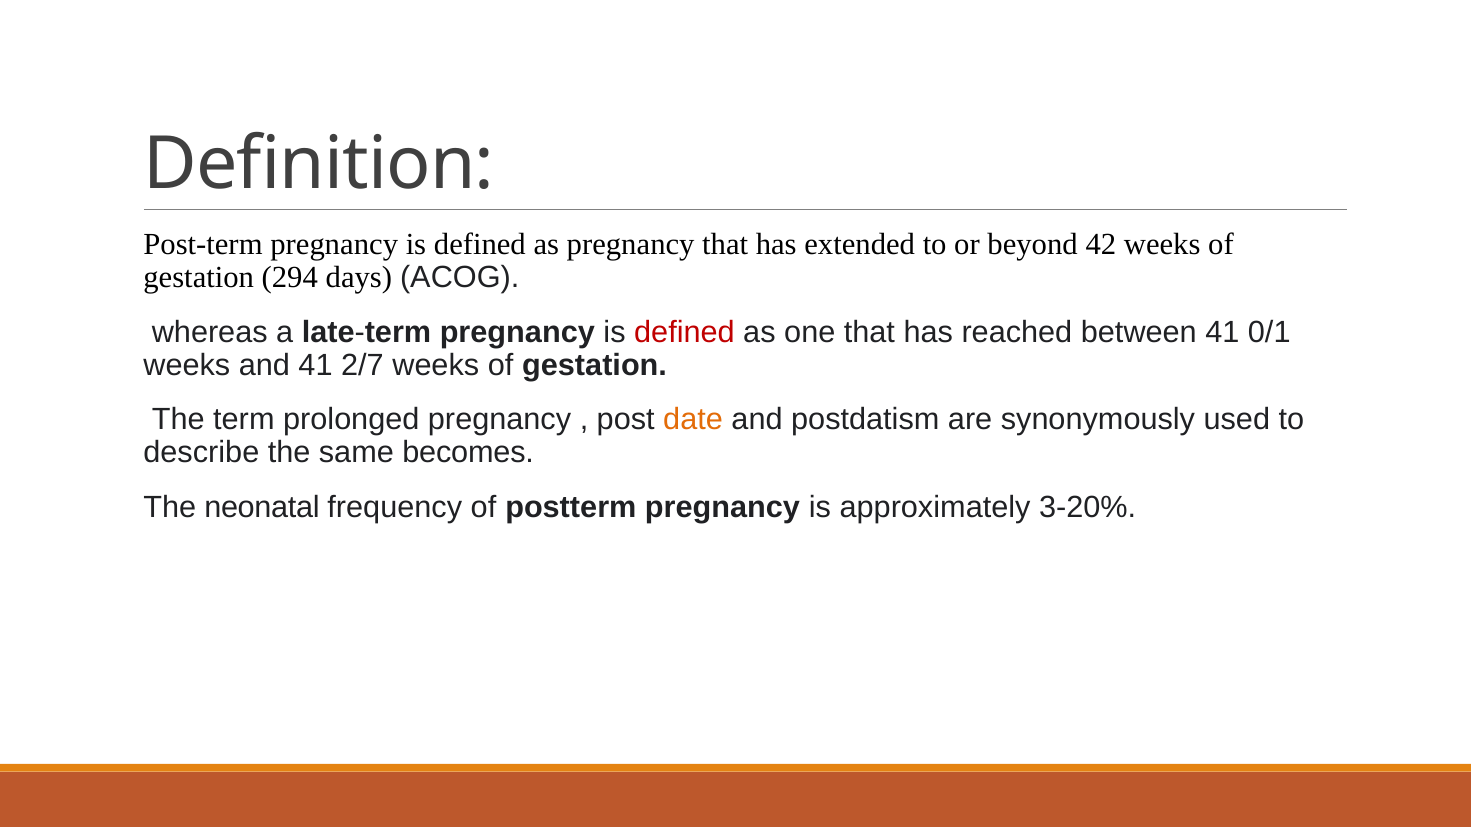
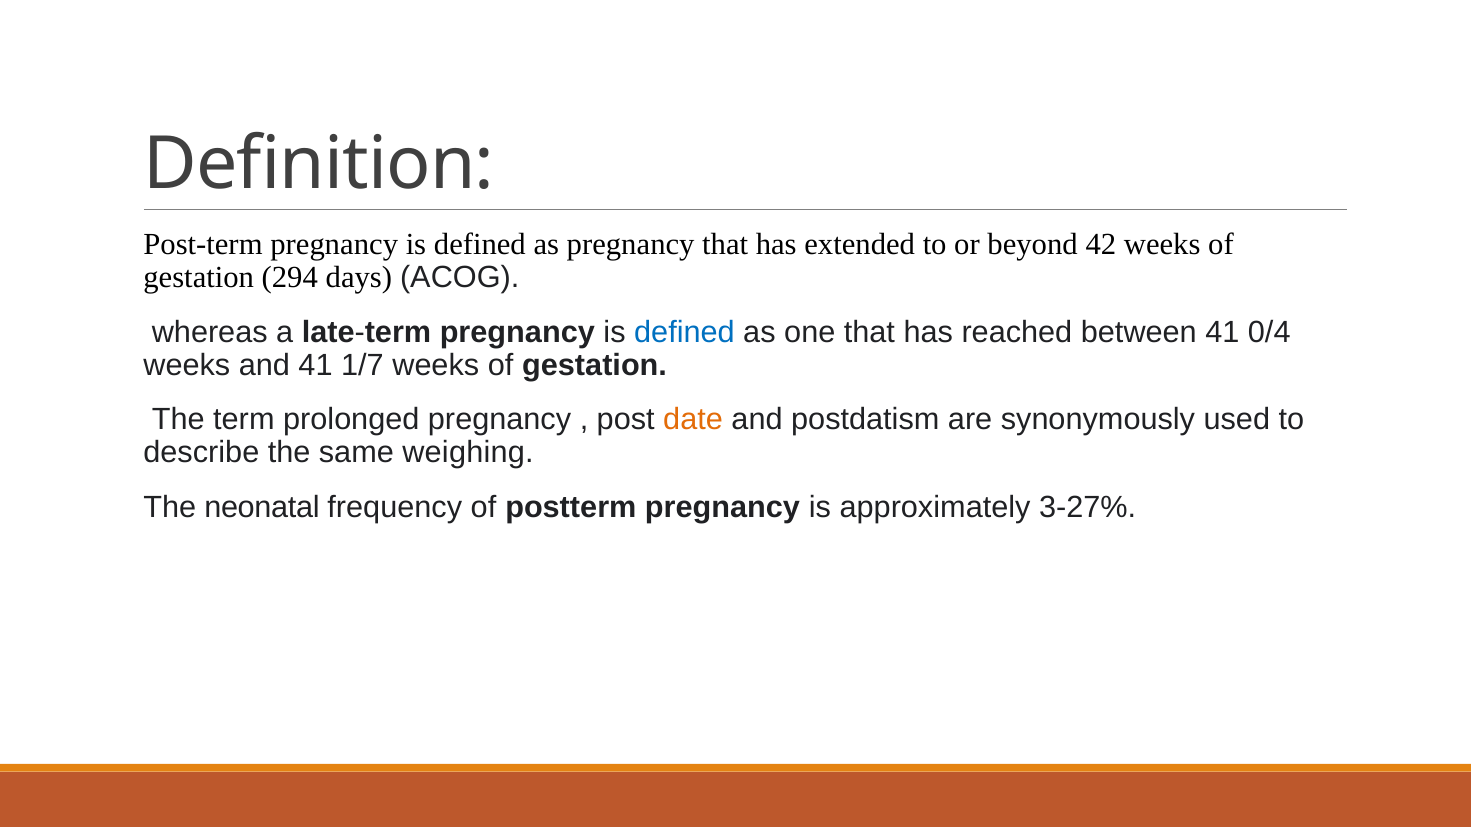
defined colour: red -> blue (684, 332)
0/1: 0/1 -> 0/4 (1269, 332)
2/7: 2/7 -> 1/7 (362, 365)
becomes: becomes -> weighing (468, 453)
3-20%: 3-20% -> 3-27% (1088, 508)
